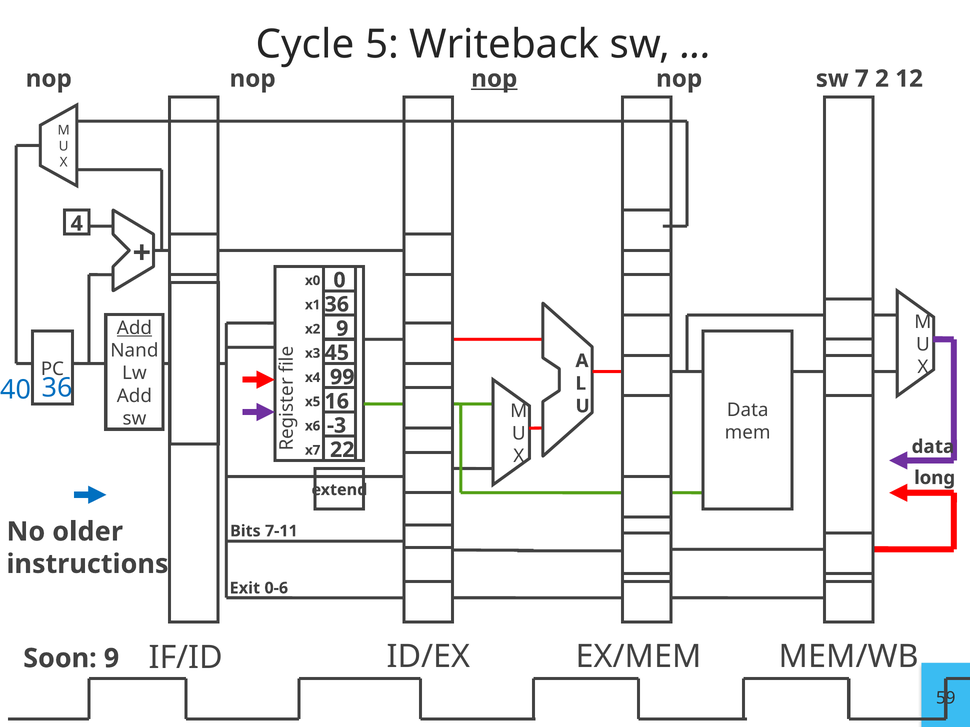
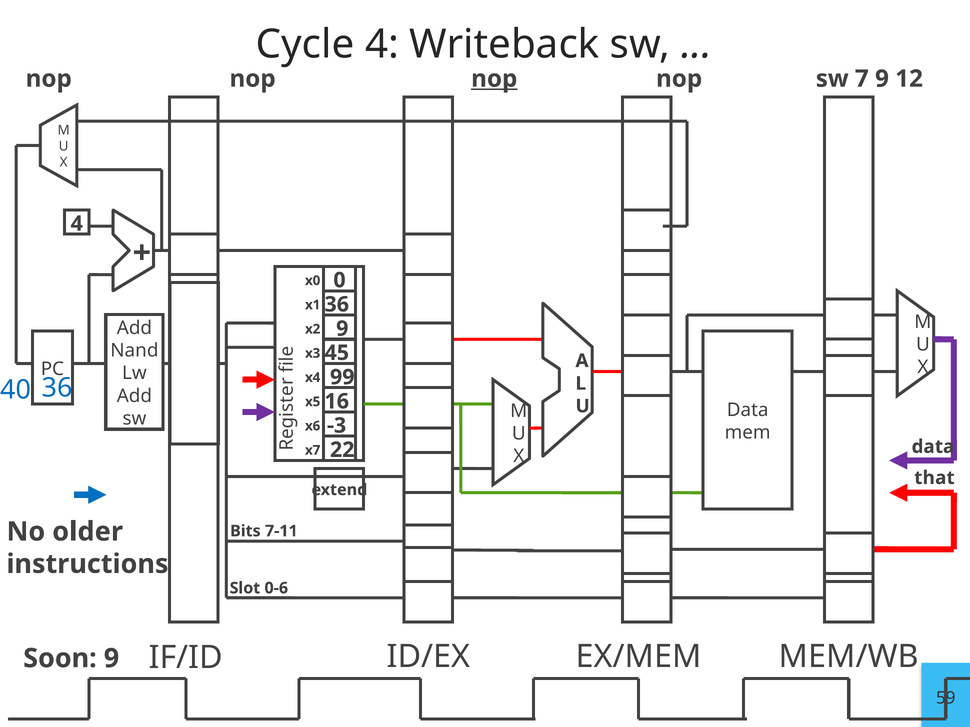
Cycle 5: 5 -> 4 (382, 45)
7 2: 2 -> 9 (882, 79)
Add underline: present -> none (134, 328)
long: long -> that (934, 478)
Exit: Exit -> Slot (245, 588)
